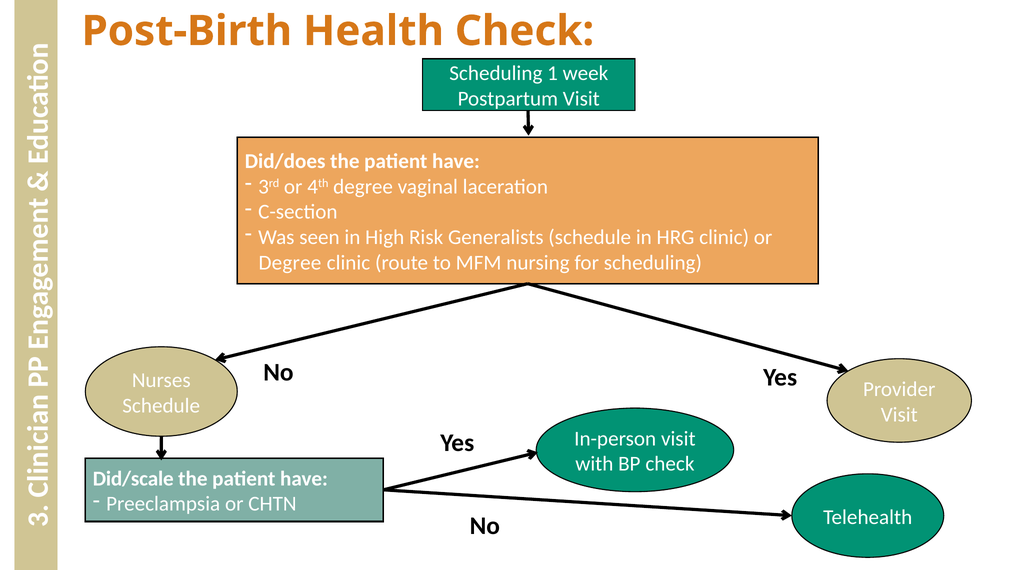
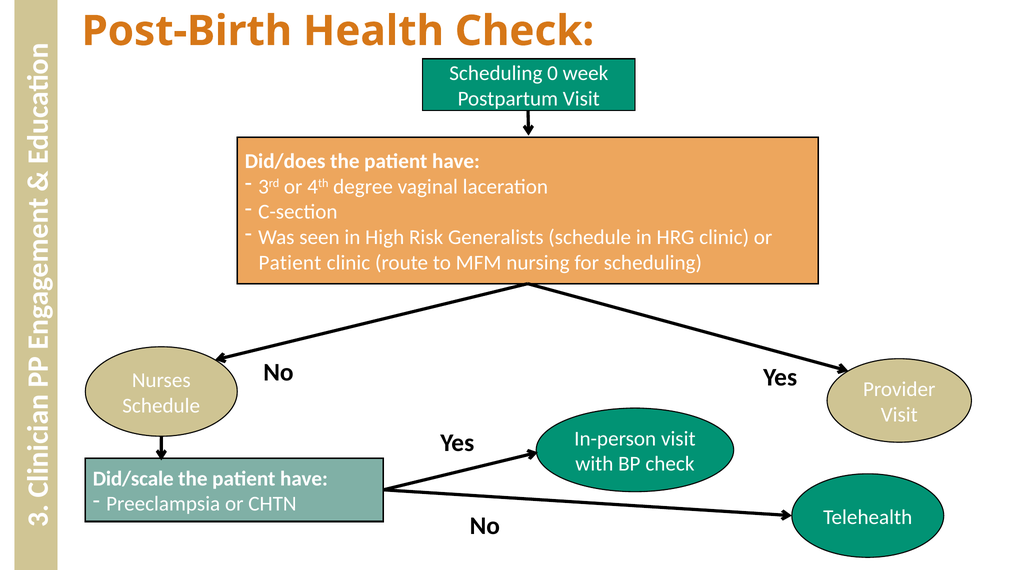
1: 1 -> 0 (553, 73)
Degree: Degree -> Patient (290, 263)
